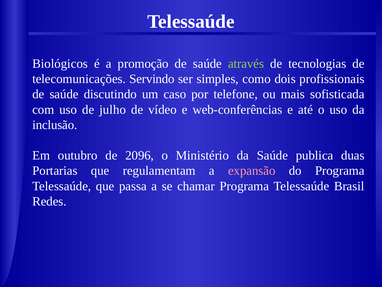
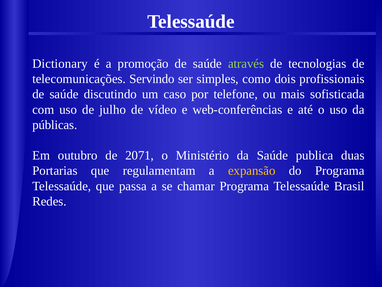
Biológicos: Biológicos -> Dictionary (60, 64)
inclusão: inclusão -> públicas (55, 125)
2096: 2096 -> 2071 (140, 155)
expansão colour: pink -> yellow (252, 170)
